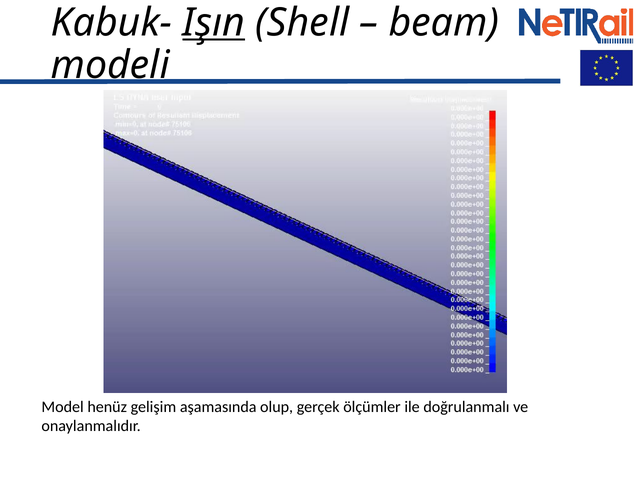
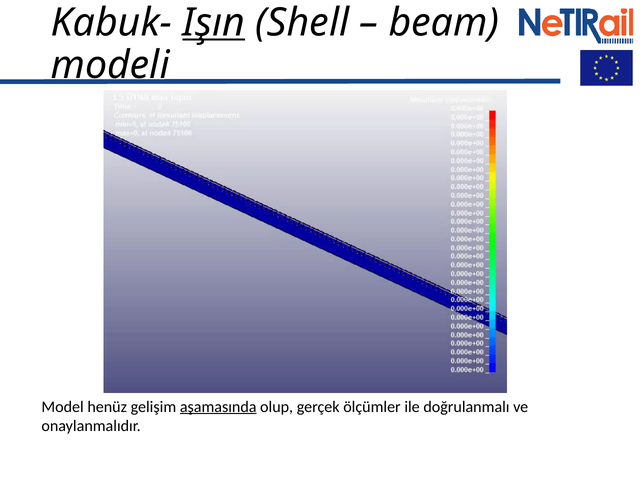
aşamasında underline: none -> present (218, 406)
